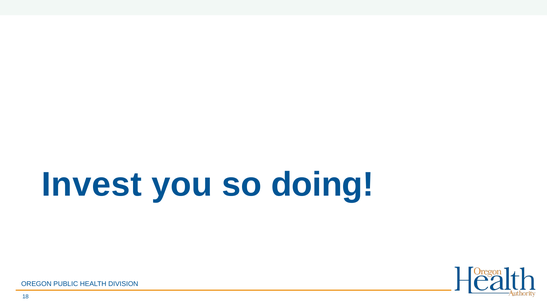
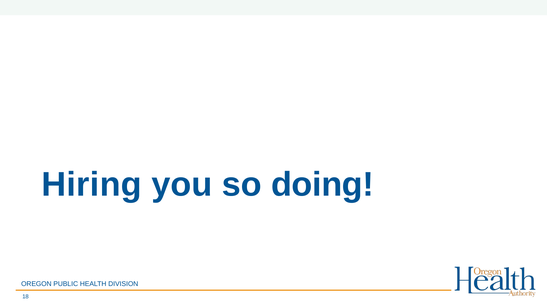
Invest: Invest -> Hiring (92, 185)
